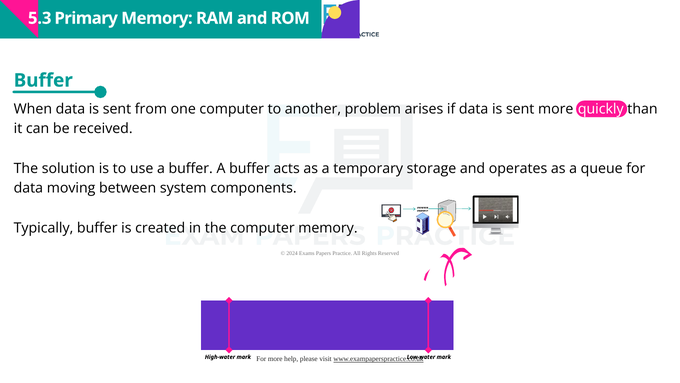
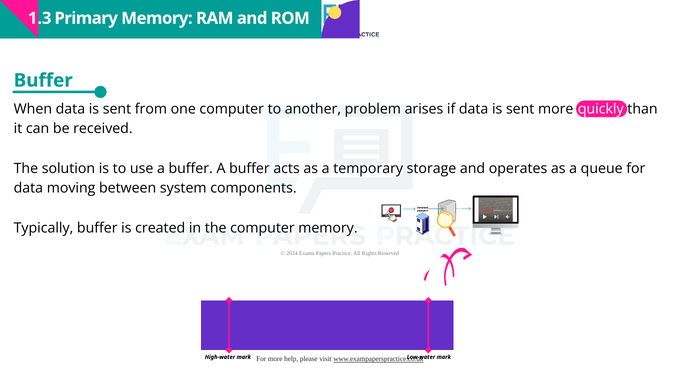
5.3: 5.3 -> 1.3 (40, 18)
